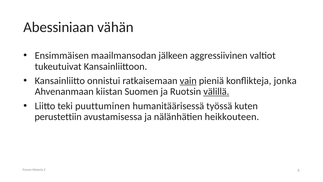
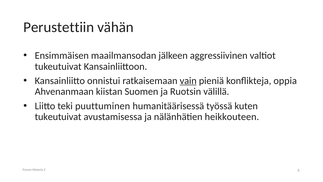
Abessiniaan: Abessiniaan -> Perustettiin (59, 27)
jonka: jonka -> oppia (285, 81)
välillä underline: present -> none (216, 91)
perustettiin: perustettiin -> tukeutuivat (58, 117)
